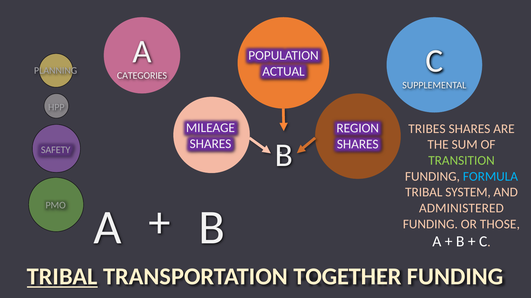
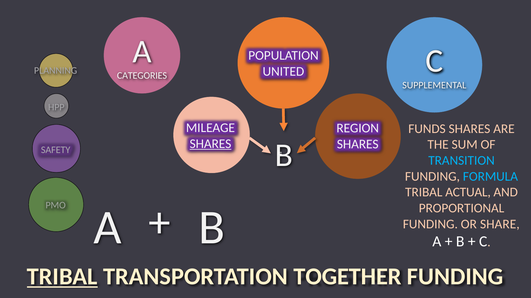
ACTUAL: ACTUAL -> UNITED (283, 72)
TRIBES: TRIBES -> FUNDS (427, 129)
SHARES underline: none -> present (210, 144)
TRANSITION colour: light green -> light blue (461, 161)
SYSTEM: SYSTEM -> ACTUAL (468, 193)
ADMINISTERED: ADMINISTERED -> PROPORTIONAL (462, 209)
THOSE: THOSE -> SHARE (500, 225)
